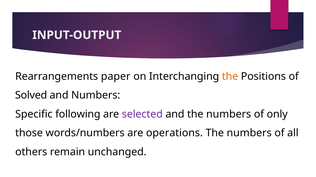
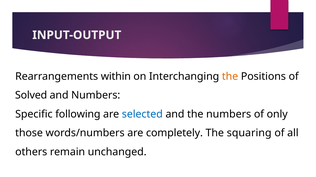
paper: paper -> within (116, 77)
selected colour: purple -> blue (142, 115)
operations: operations -> completely (174, 134)
numbers: numbers -> squaring (249, 134)
